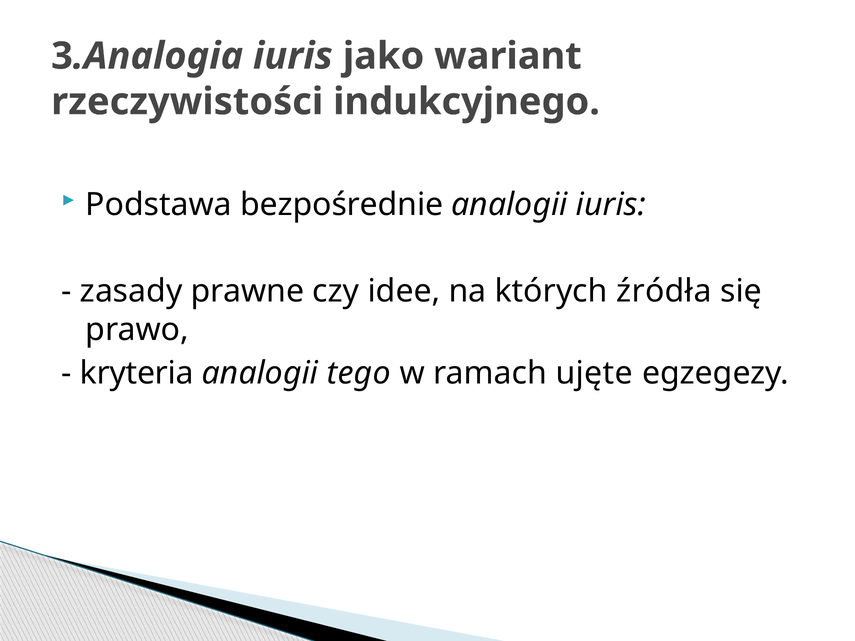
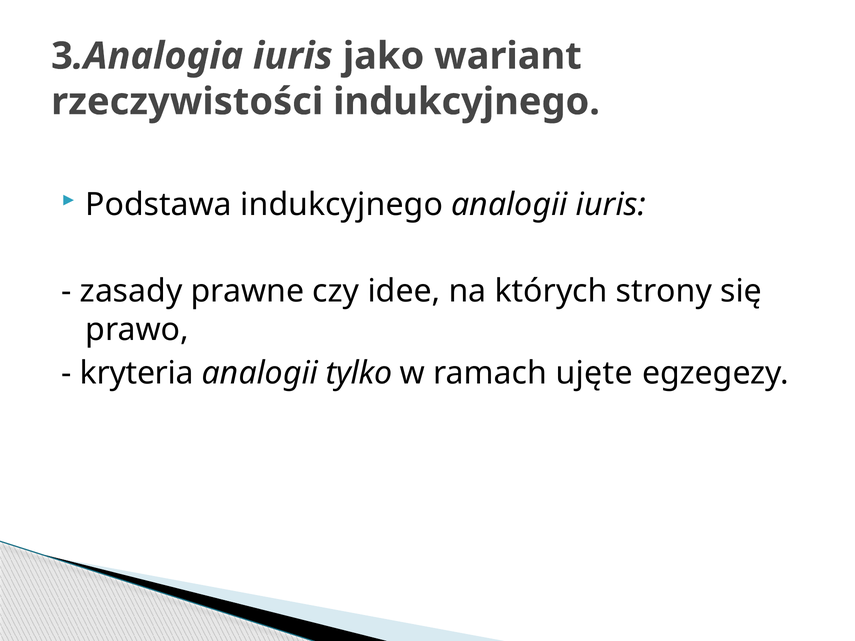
Podstawa bezpośrednie: bezpośrednie -> indukcyjnego (342, 205)
źródła: źródła -> strony (664, 291)
tego: tego -> tylko (359, 373)
